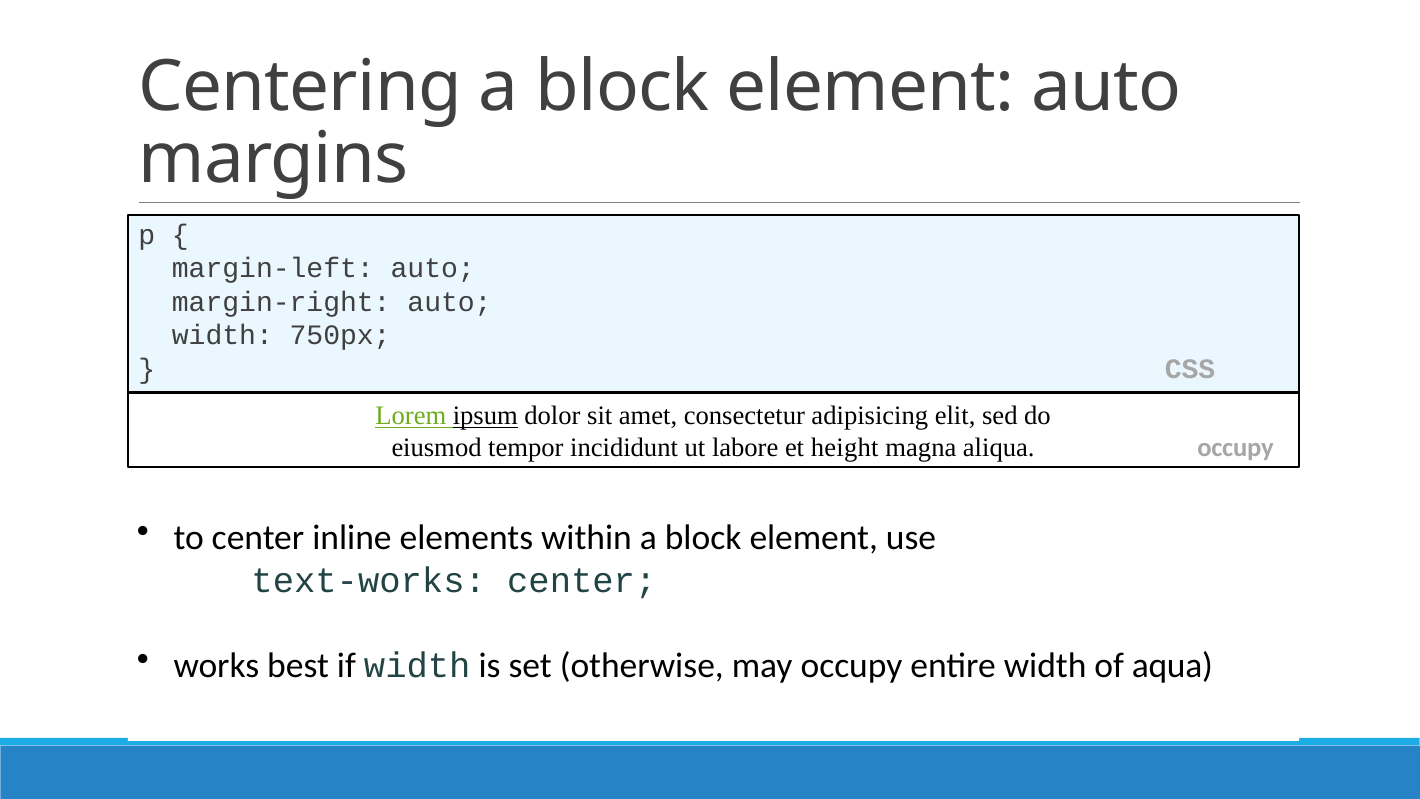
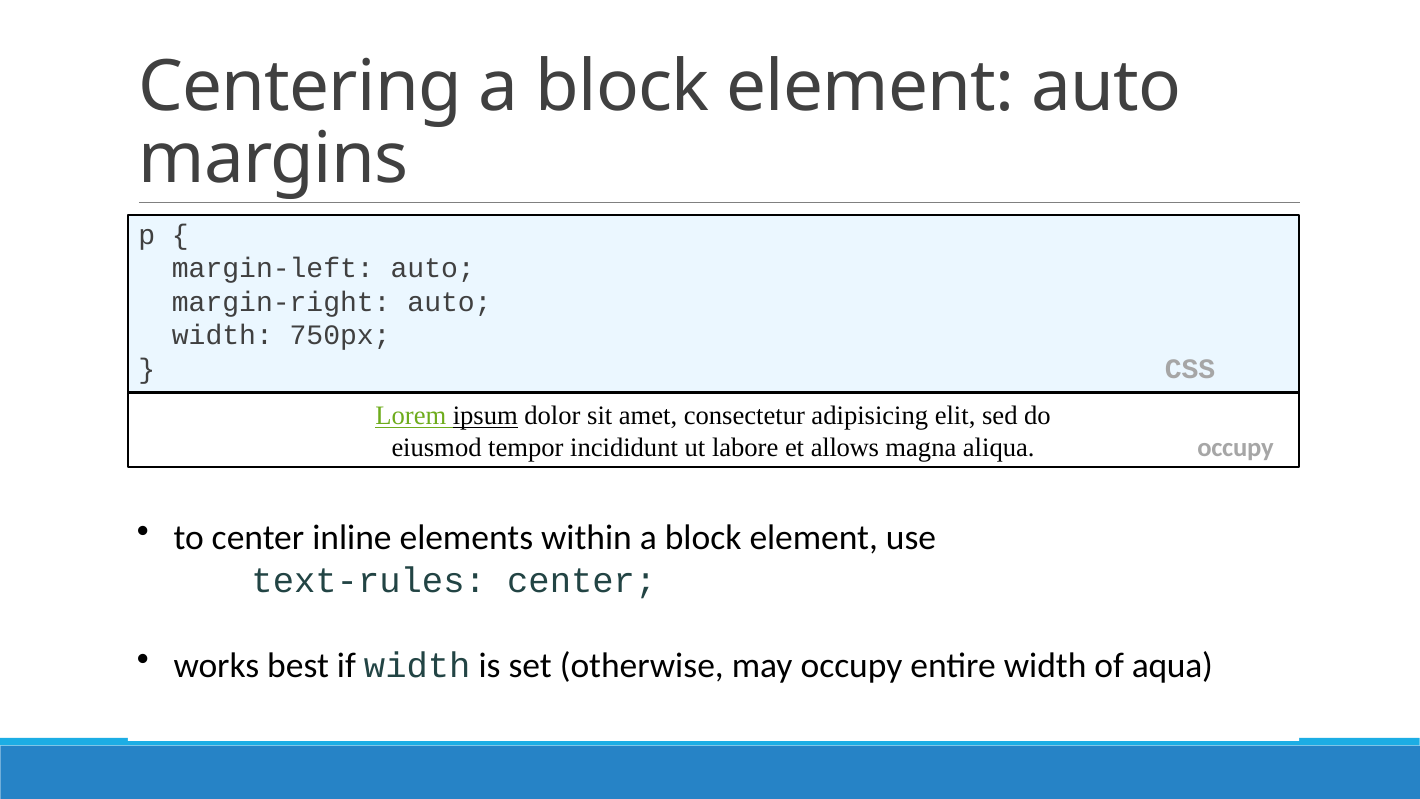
height: height -> allows (845, 447)
text-works: text-works -> text-rules (369, 580)
